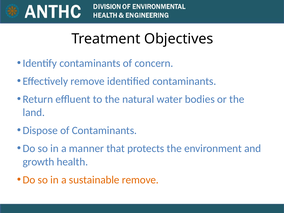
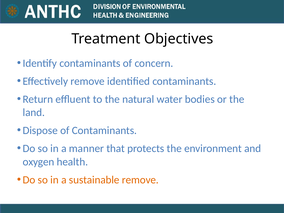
growth: growth -> oxygen (38, 162)
